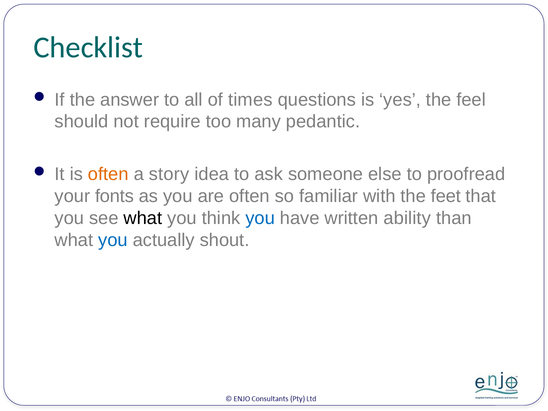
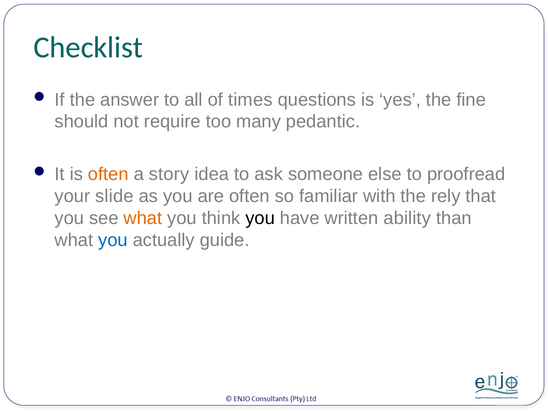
feel: feel -> fine (471, 100)
fonts: fonts -> slide (114, 196)
feet: feet -> rely (446, 196)
what colour: black -> orange (143, 218)
you colour: blue -> black (260, 218)
shout: shout -> guide (225, 240)
